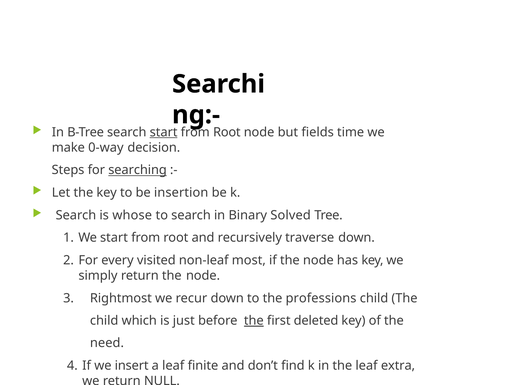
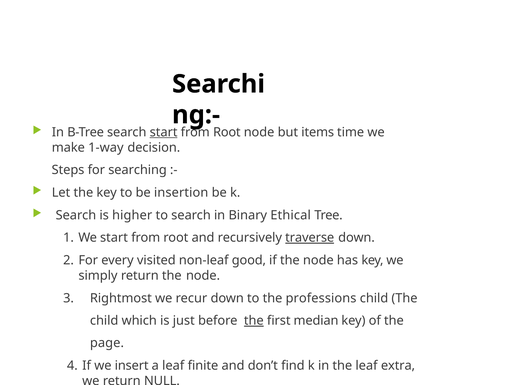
fields: fields -> items (318, 132)
0-way: 0-way -> 1-way (106, 147)
searching underline: present -> none (138, 170)
whose: whose -> higher (132, 215)
Solved: Solved -> Ethical (291, 215)
traverse underline: none -> present (310, 238)
most: most -> good (249, 260)
deleted: deleted -> median (316, 320)
need: need -> page (107, 343)
